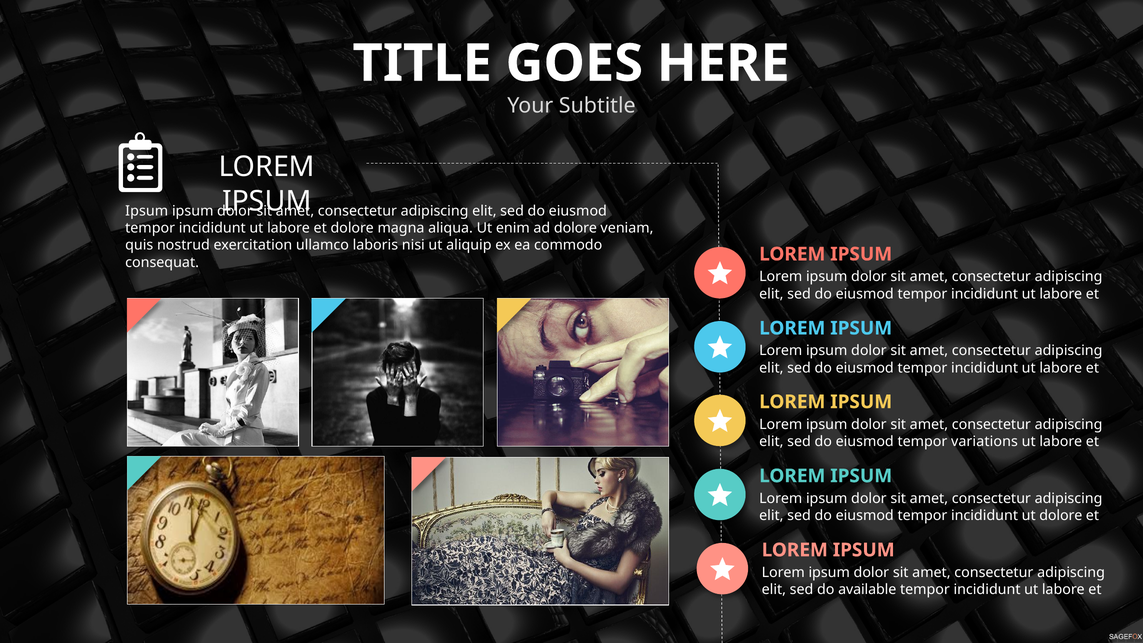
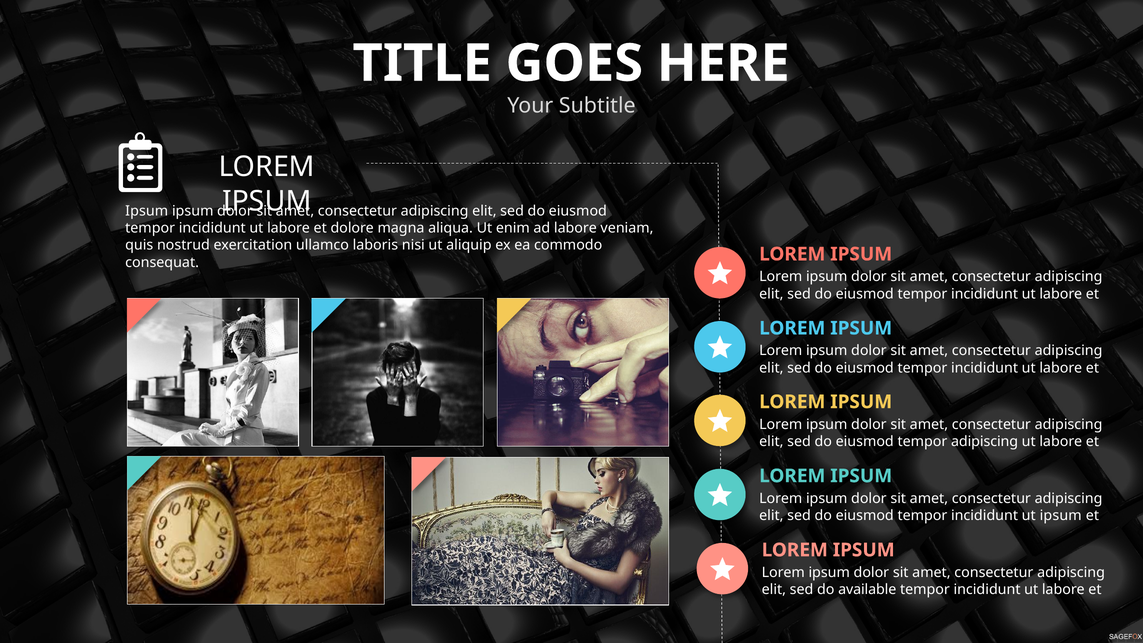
ad dolore: dolore -> labore (575, 228)
tempor variations: variations -> adipiscing (985, 441)
ut dolore: dolore -> ipsum (1061, 516)
